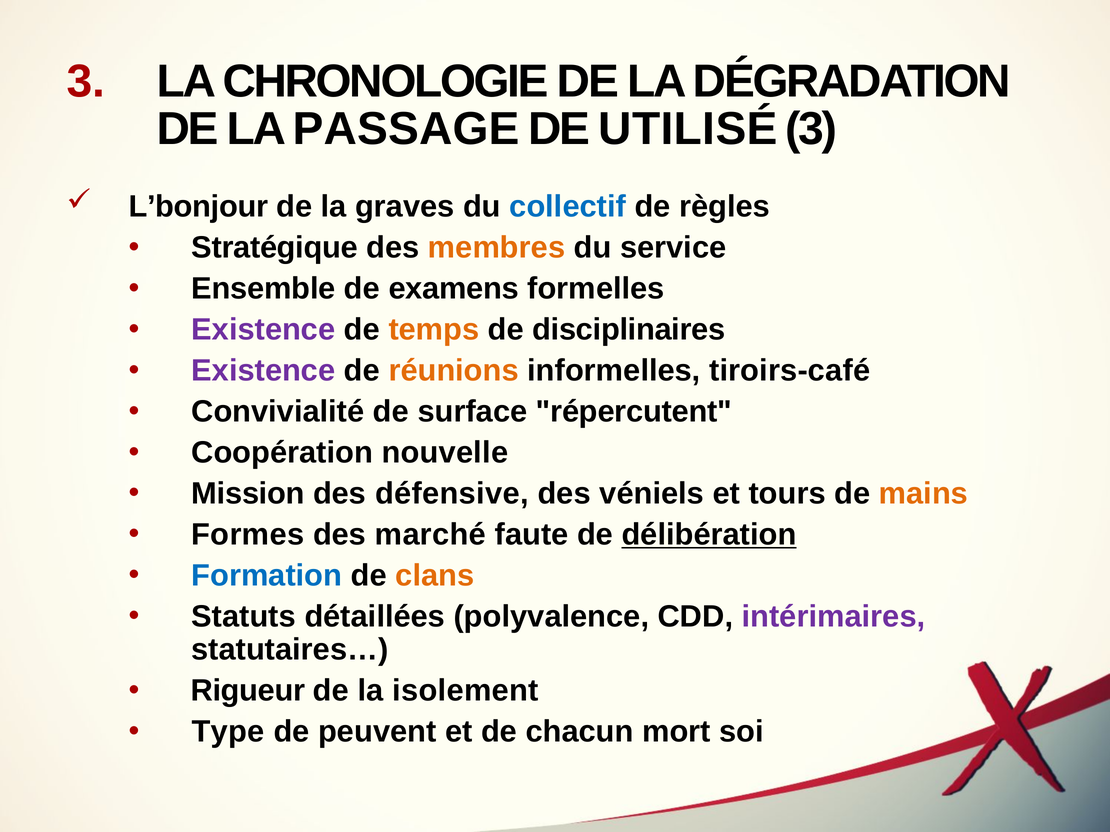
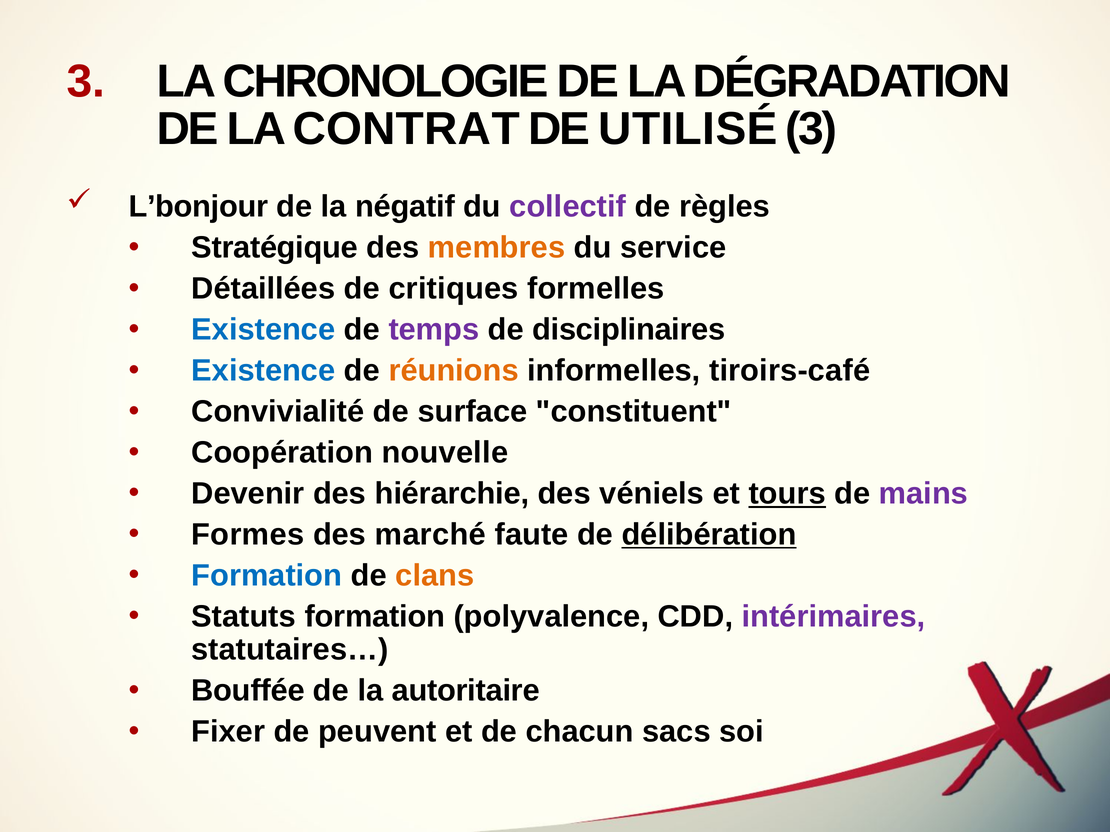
PASSAGE: PASSAGE -> CONTRAT (406, 129)
graves: graves -> négatif (405, 207)
collectif colour: blue -> purple (568, 207)
Ensemble: Ensemble -> Détaillées (263, 289)
examens: examens -> critiques (454, 289)
Existence colour: purple -> blue (263, 330)
temps colour: orange -> purple (434, 330)
Existence colour: purple -> blue (263, 371)
répercutent: répercutent -> constituent (634, 412)
Mission: Mission -> Devenir (248, 494)
défensive: défensive -> hiérarchie (452, 494)
tours underline: none -> present (787, 494)
mains colour: orange -> purple (923, 494)
Statuts détaillées: détaillées -> formation (375, 617)
Rigueur: Rigueur -> Bouffée (248, 691)
isolement: isolement -> autoritaire (466, 691)
Type: Type -> Fixer (228, 732)
mort: mort -> sacs (676, 732)
